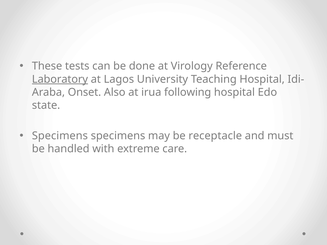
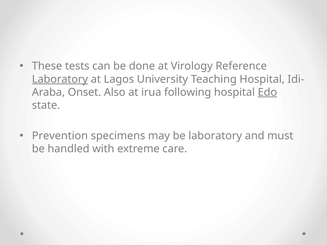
Edo underline: none -> present (267, 92)
Specimens: Specimens -> Prevention (60, 136)
be receptacle: receptacle -> laboratory (215, 136)
